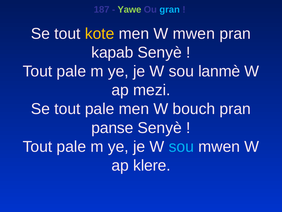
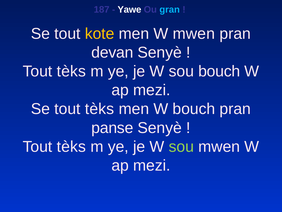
Yawe colour: light green -> white (129, 9)
kapab: kapab -> devan (112, 52)
pale: pale -> tèks (71, 71)
sou lanmè: lanmè -> bouch (219, 71)
Se tout pale: pale -> tèks (100, 109)
pale: pale -> tèks (71, 146)
sou colour: light blue -> light green (181, 146)
klere: klere -> mezi (152, 165)
